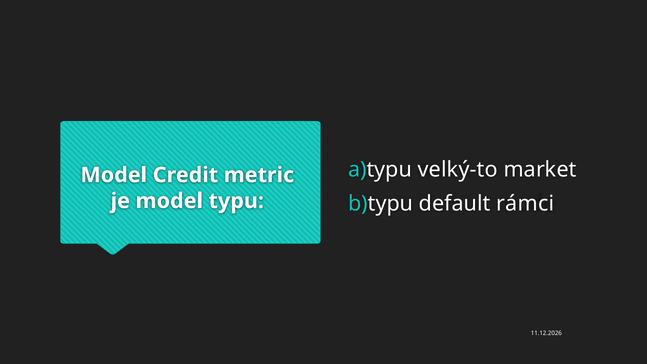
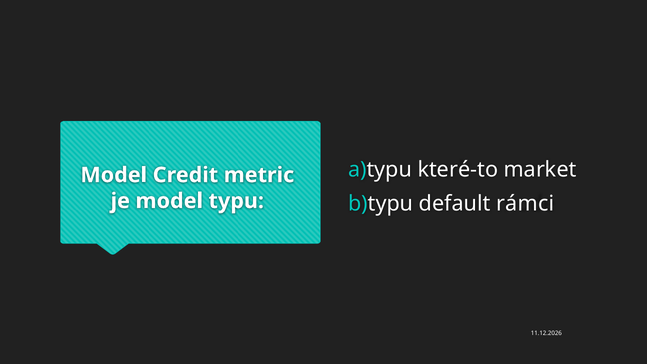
velký-to: velký-to -> které-to (458, 170)
